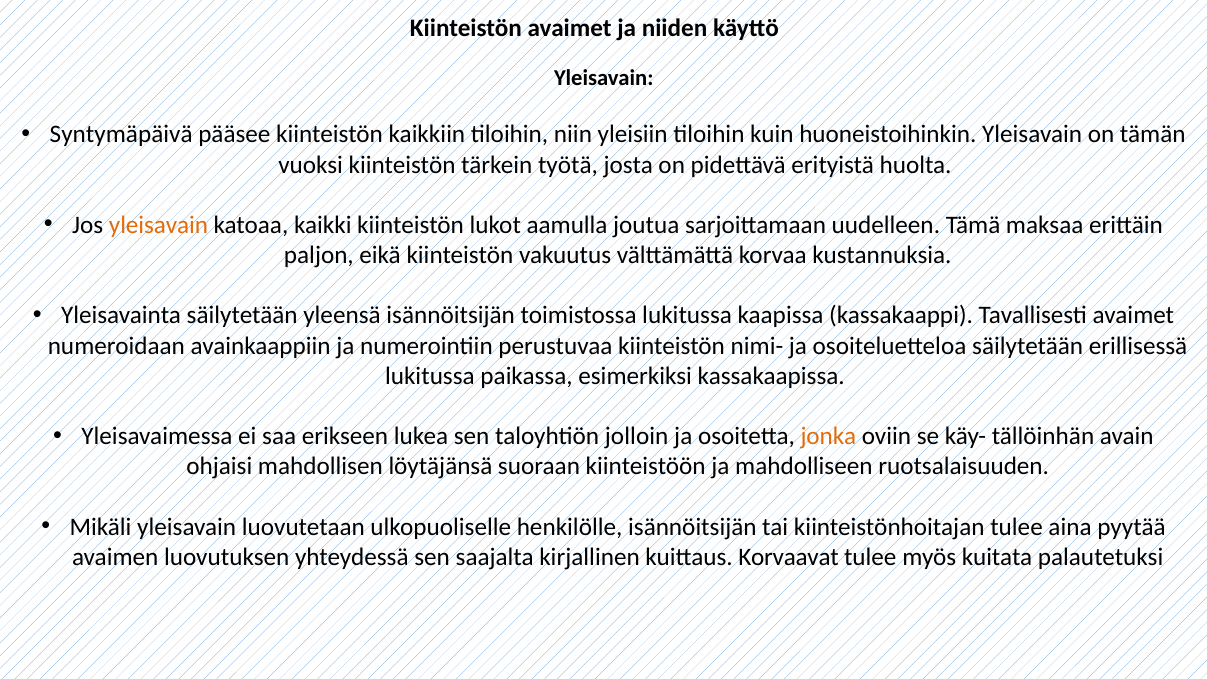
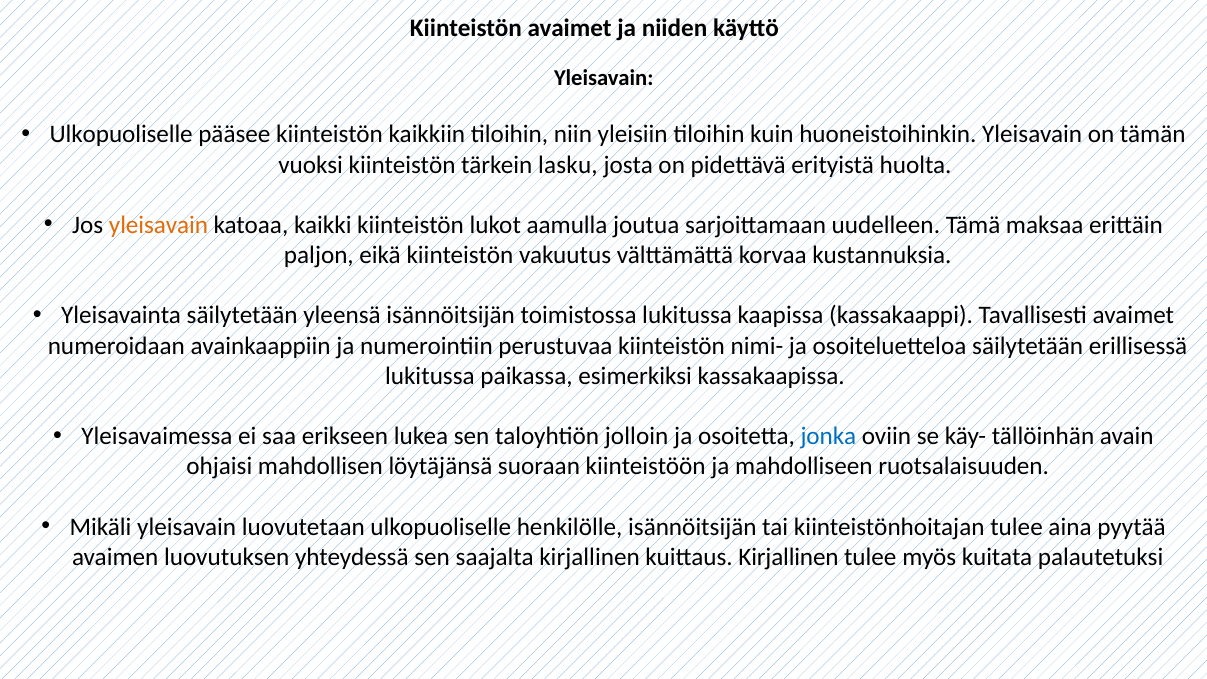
Syntymäpäivä: Syntymäpäivä -> Ulkopuoliselle (121, 135)
työtä: työtä -> lasku (568, 165)
jonka colour: orange -> blue (828, 436)
kuittaus Korvaavat: Korvaavat -> Kirjallinen (789, 557)
